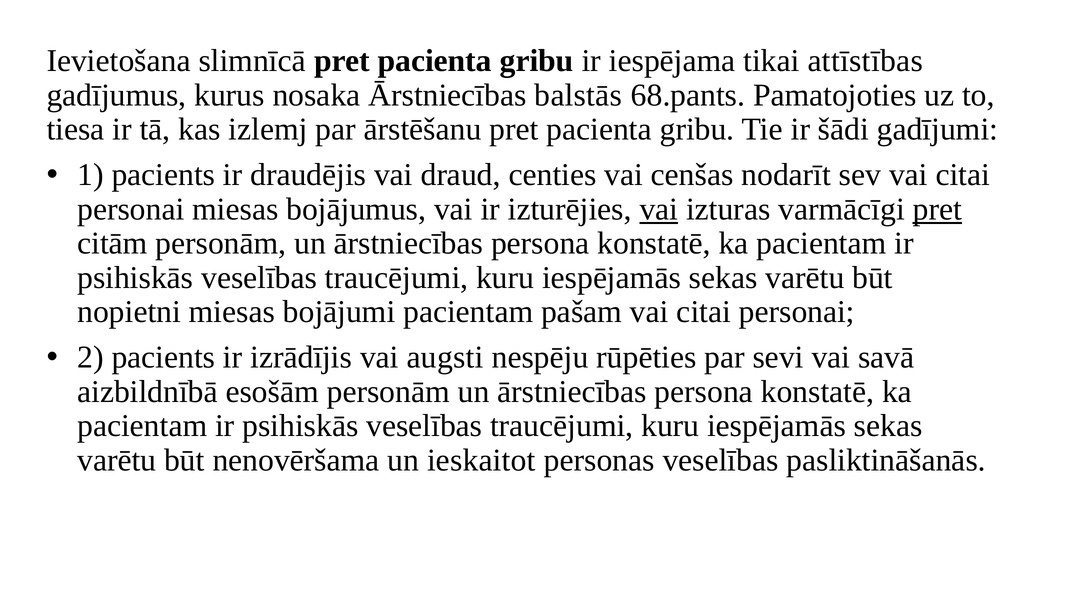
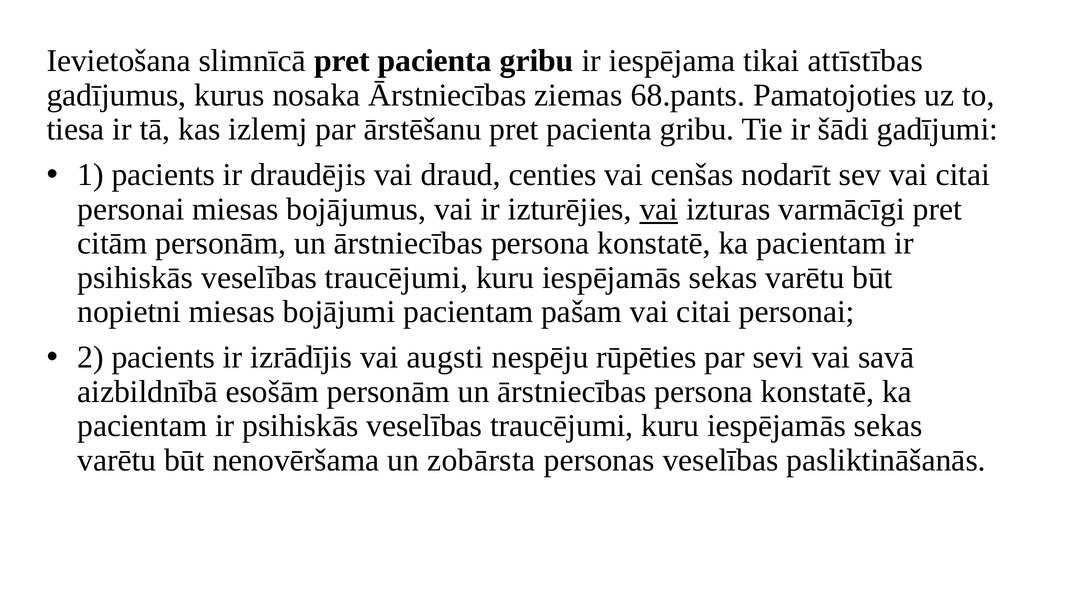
balstās: balstās -> ziemas (578, 95)
pret underline: present -> none (937, 209)
ieskaitot: ieskaitot -> zobārsta (481, 460)
